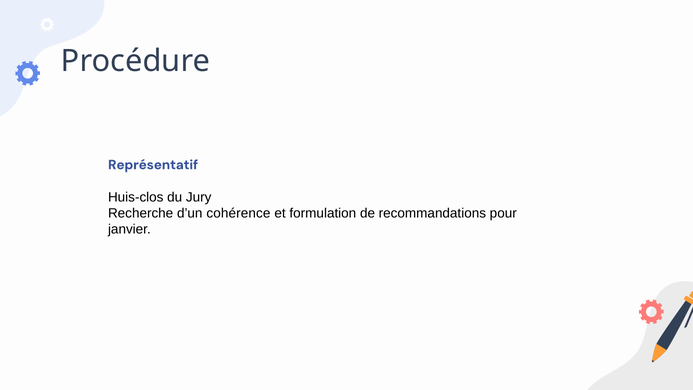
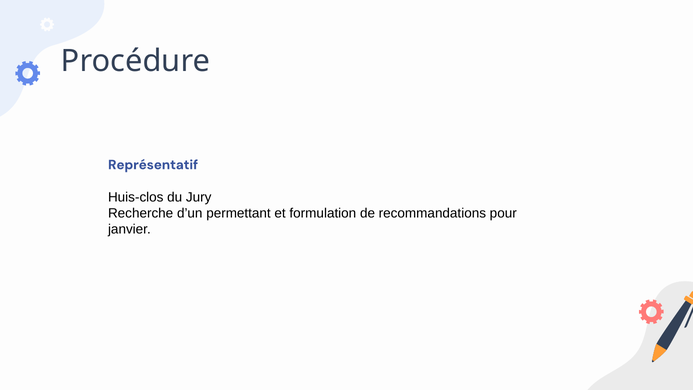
cohérence: cohérence -> permettant (238, 213)
